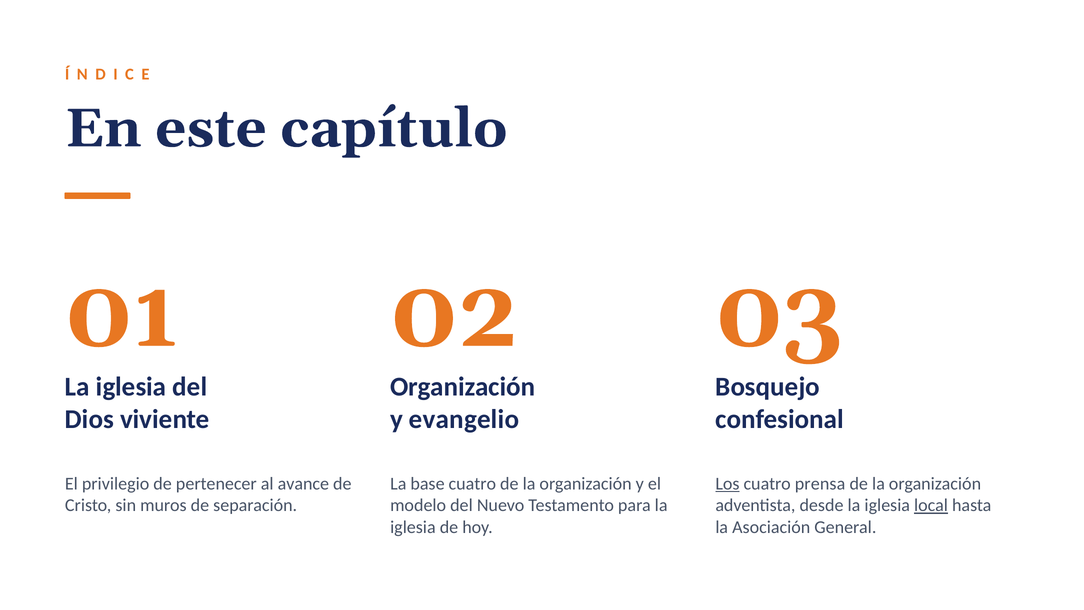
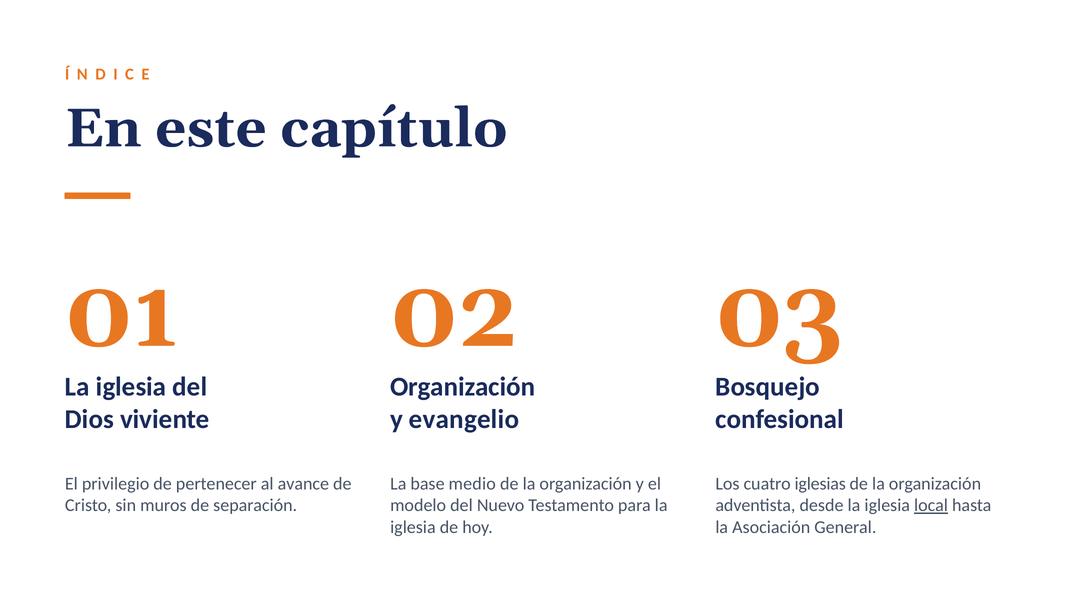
base cuatro: cuatro -> medio (472, 484)
Los underline: present -> none (727, 484)
prensa: prensa -> iglesias (820, 484)
